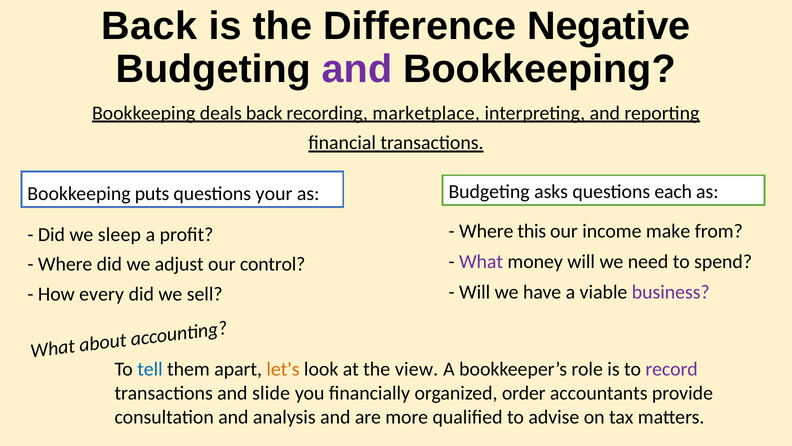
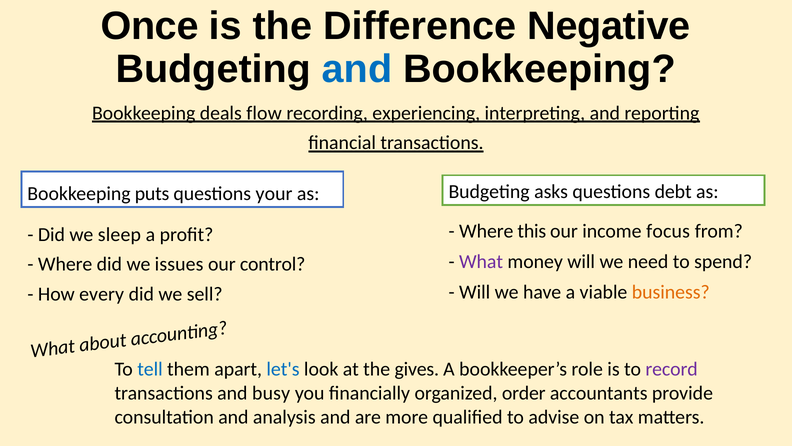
Back: Back -> Once (150, 26)
and colour: purple -> blue (357, 69)
deals back: back -> flow (264, 113)
marketplace: marketplace -> experiencing (426, 113)
each: each -> debt (673, 191)
make: make -> focus (668, 231)
adjust: adjust -> issues (179, 264)
business colour: purple -> orange (671, 292)
let's colour: orange -> blue (283, 369)
view: view -> gives (417, 369)
slide: slide -> busy (271, 393)
